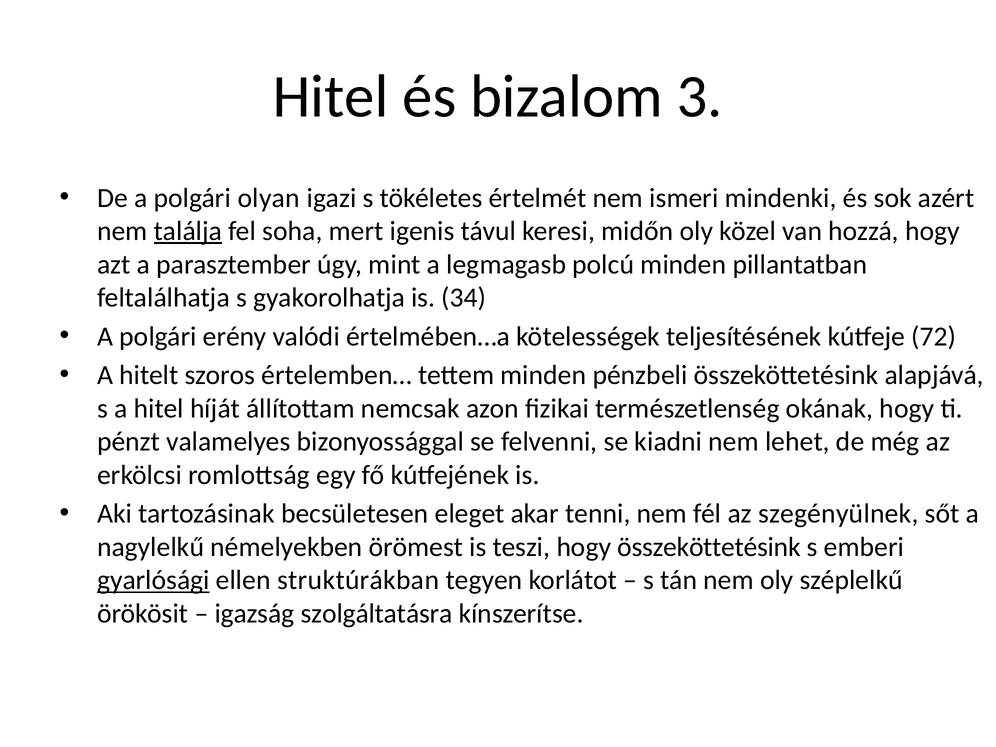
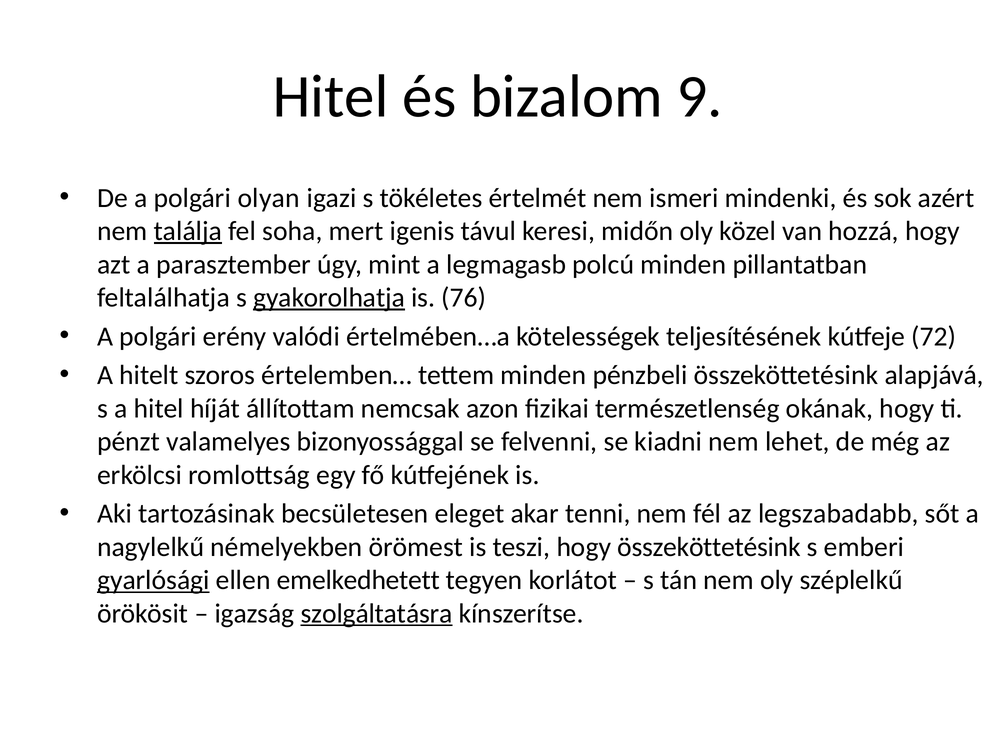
3: 3 -> 9 (700, 96)
gyakorolhatja underline: none -> present (329, 298)
34: 34 -> 76 (464, 298)
szegényülnek: szegényülnek -> legszabadabb (838, 514)
struktúrákban: struktúrákban -> emelkedhetett (358, 580)
szolgáltatásra underline: none -> present (377, 613)
